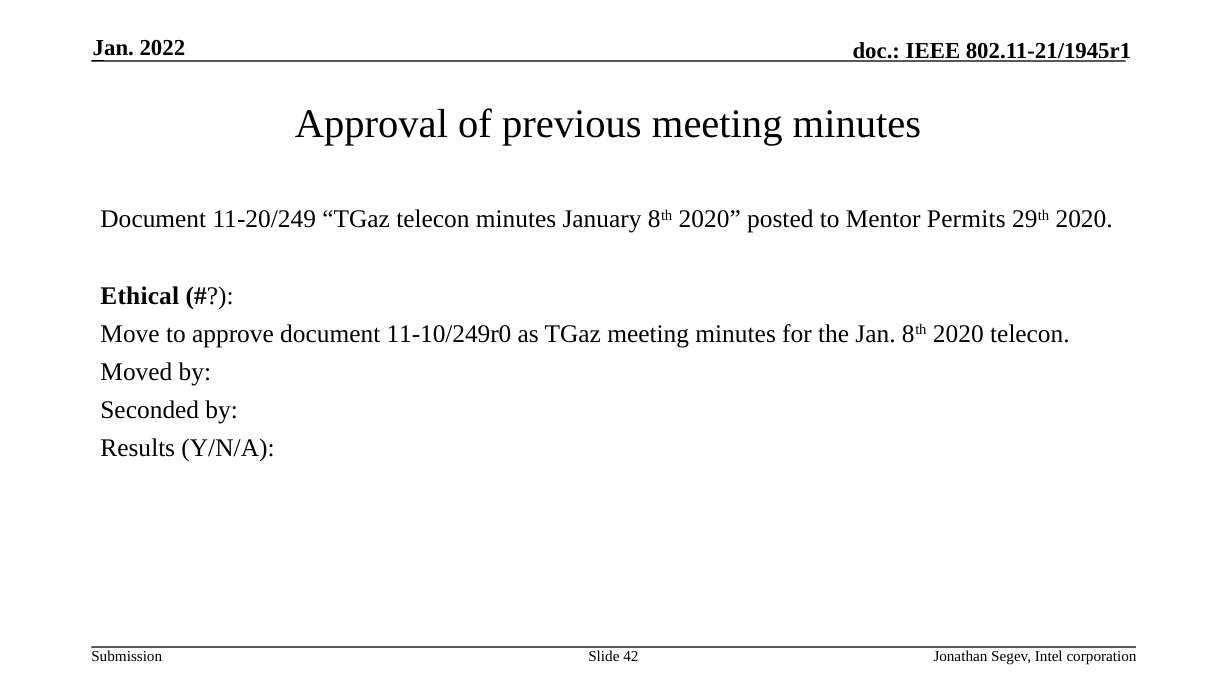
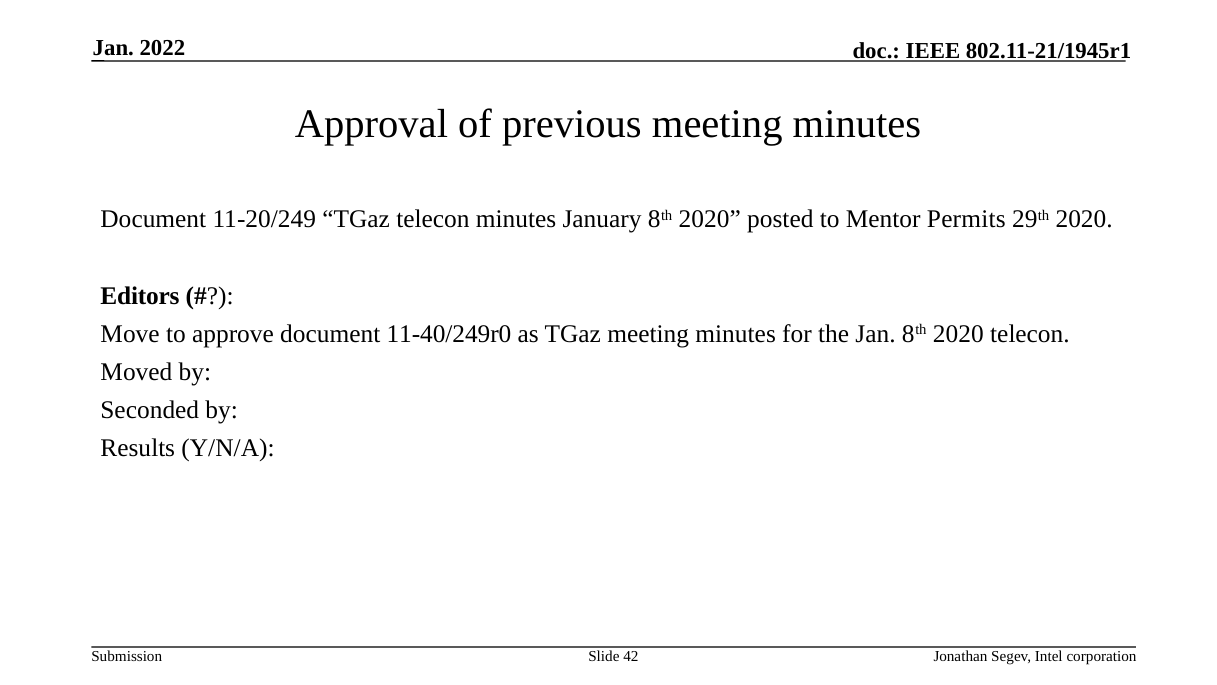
Ethical: Ethical -> Editors (140, 295)
11-10/249r0: 11-10/249r0 -> 11-40/249r0 (449, 334)
